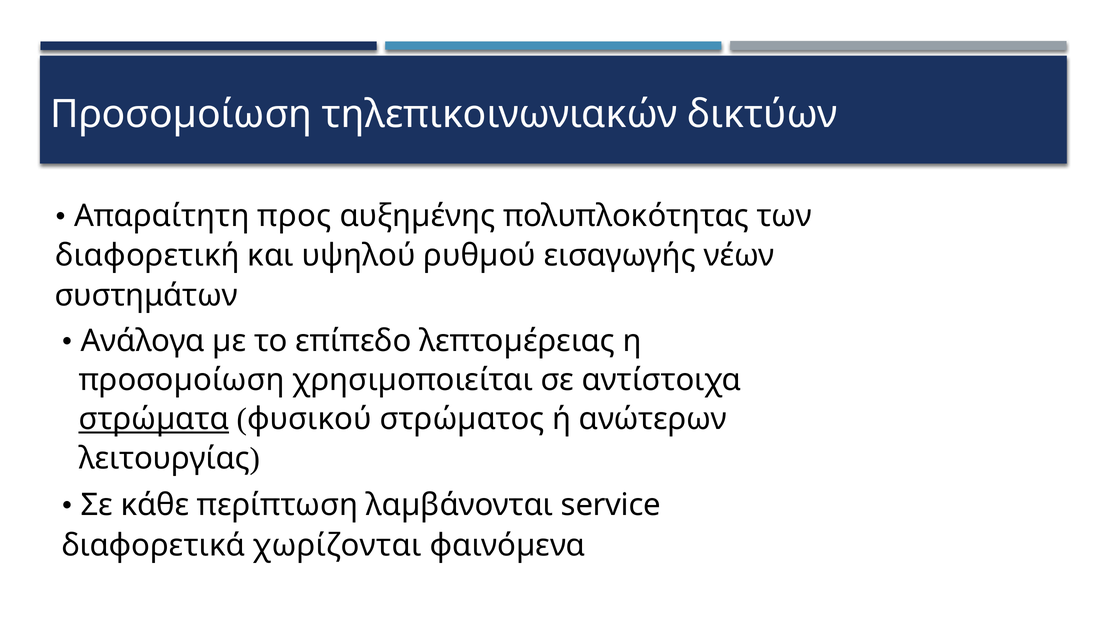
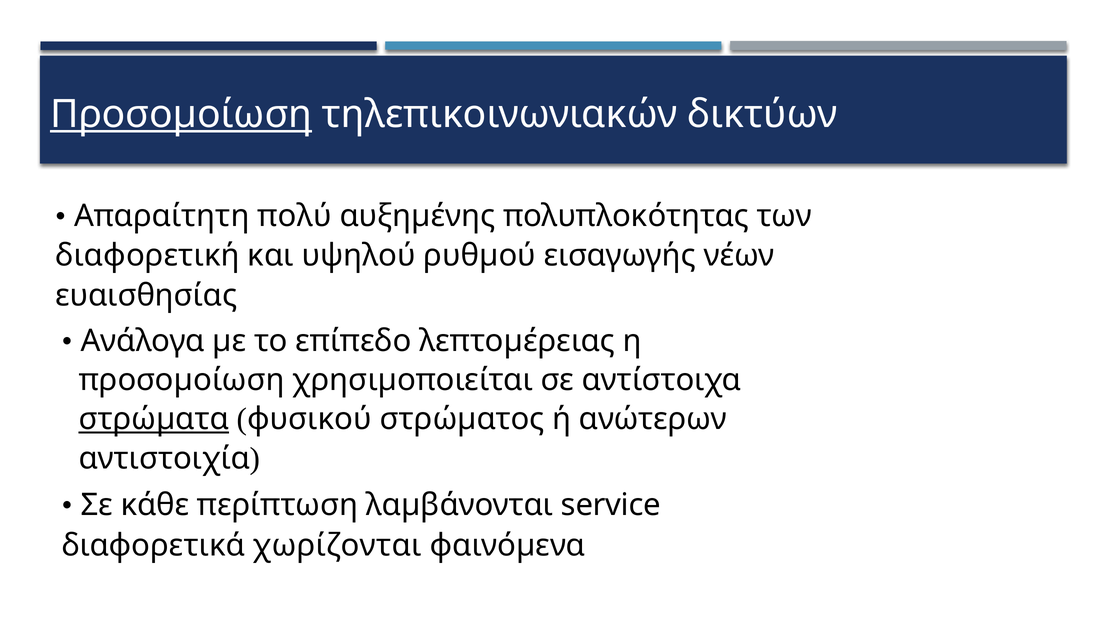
Προσοµοίωση underline: none -> present (181, 114)
προς: προς -> πολύ (295, 216)
συστημάτων: συστημάτων -> ευαισθησίας (146, 296)
λειτουργίας: λειτουργίας -> αντιστοιχία (164, 459)
